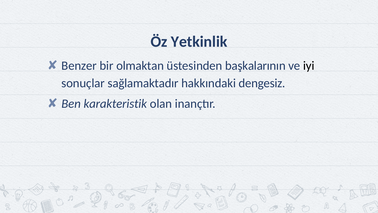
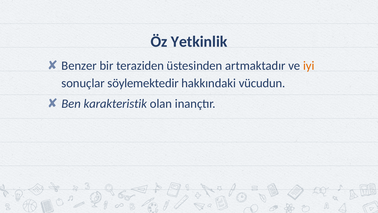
olmaktan: olmaktan -> teraziden (140, 66)
başkalarının: başkalarının -> artmaktadır (255, 66)
iyi colour: black -> orange (309, 66)
sağlamaktadır: sağlamaktadır -> söylemektedir (143, 83)
dengesiz: dengesiz -> vücudun (262, 83)
